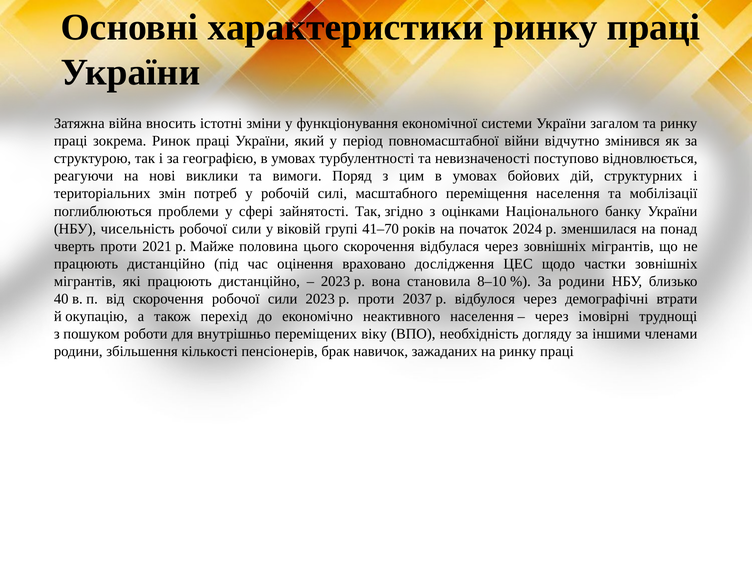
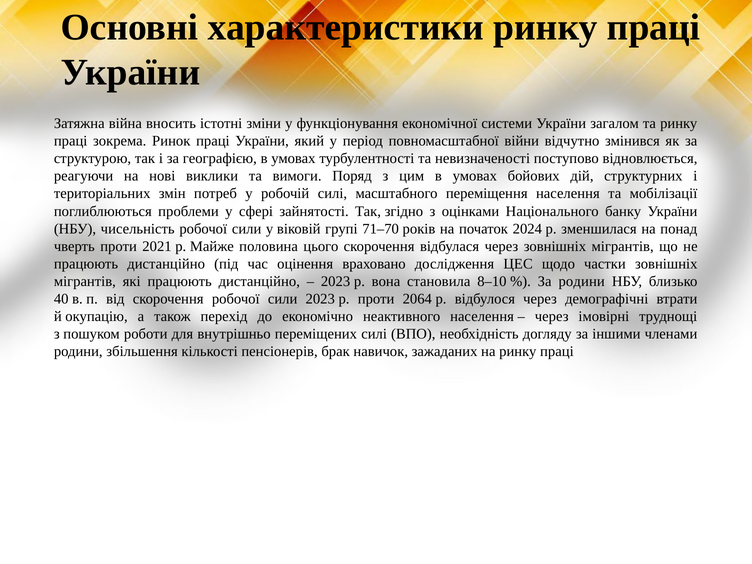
41–70: 41–70 -> 71–70 (381, 229)
2037: 2037 -> 2064 (417, 299)
переміщених віку: віку -> силі (374, 334)
